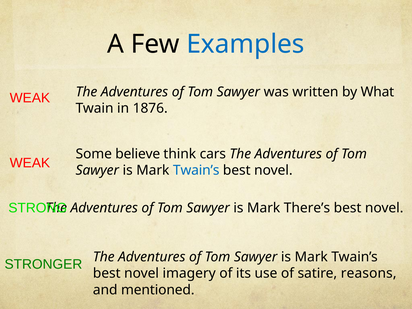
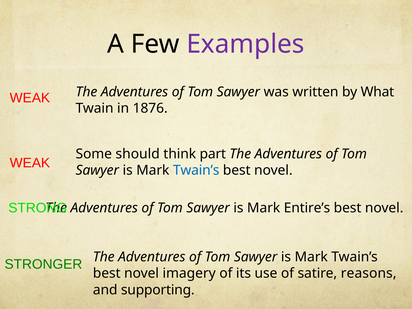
Examples colour: blue -> purple (245, 44)
believe: believe -> should (138, 154)
cars: cars -> part (213, 154)
There’s: There’s -> Entire’s (307, 208)
mentioned: mentioned -> supporting (158, 290)
